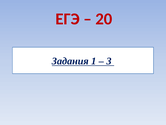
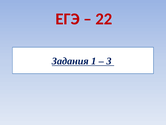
20: 20 -> 22 (104, 19)
